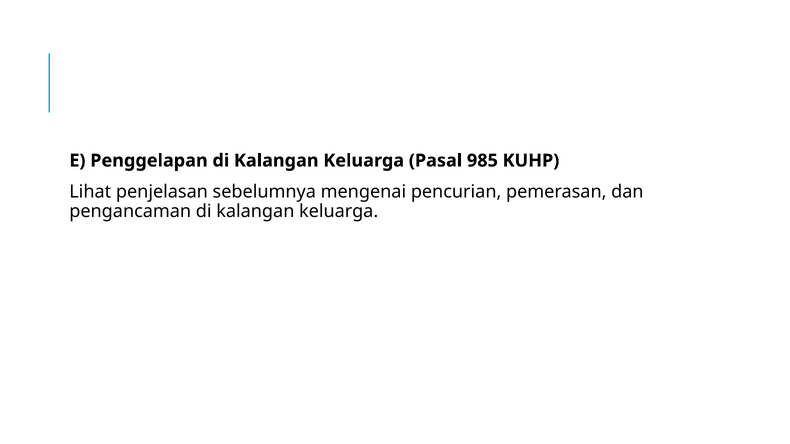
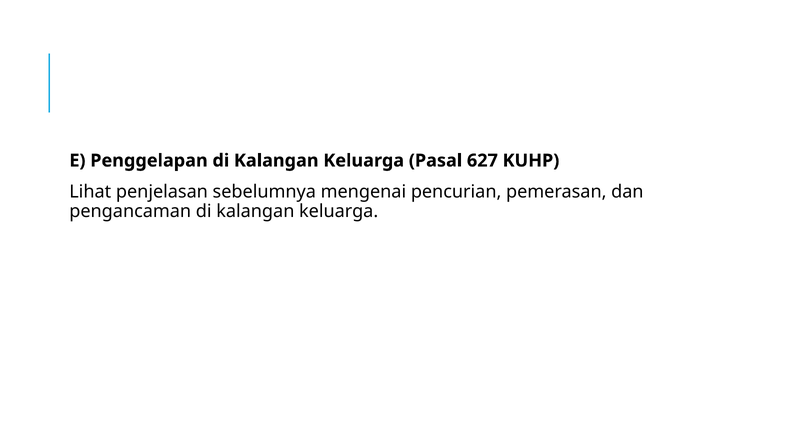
985: 985 -> 627 (482, 161)
